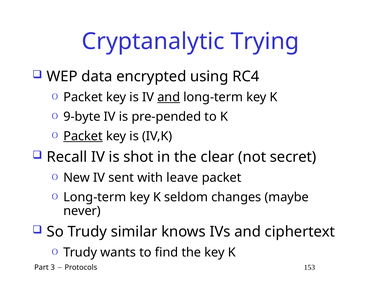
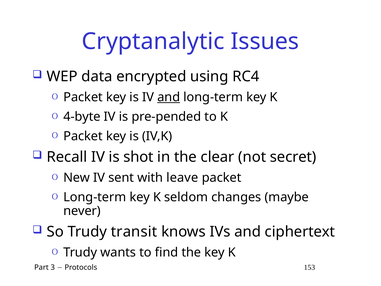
Trying: Trying -> Issues (265, 41)
9-byte: 9-byte -> 4-byte (82, 117)
Packet underline: present -> none (83, 136)
similar: similar -> transit (134, 232)
